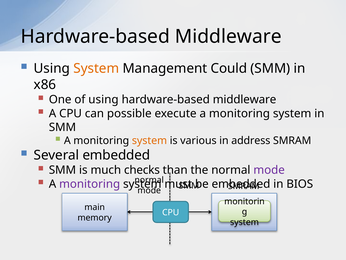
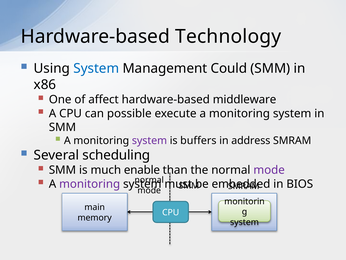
Middleware: Middleware -> Technology (228, 37)
System colour: orange -> blue (96, 68)
of using: using -> affect (104, 99)
system colour: orange -> purple (149, 140)
various: various -> buffers (198, 140)
Several embedded: embedded -> scheduling (116, 155)
checks: checks -> enable (142, 170)
